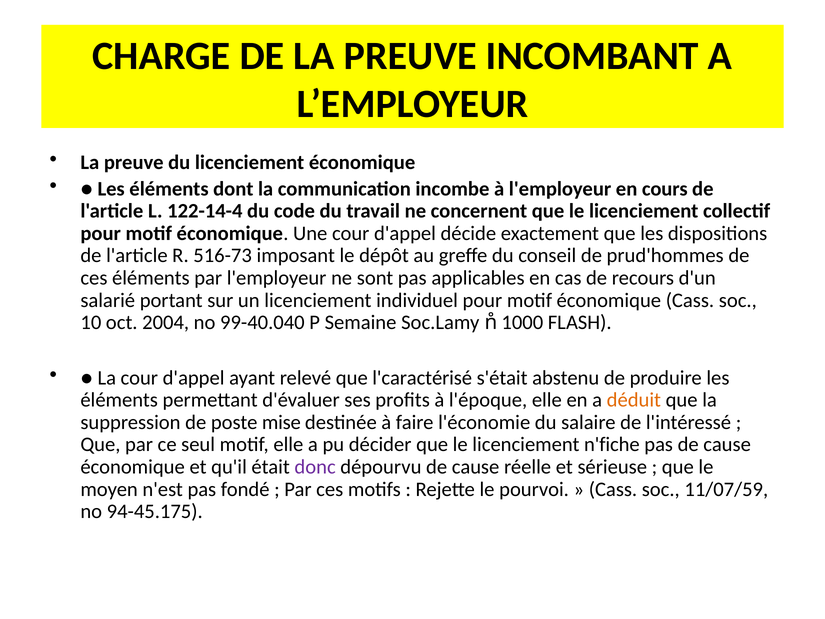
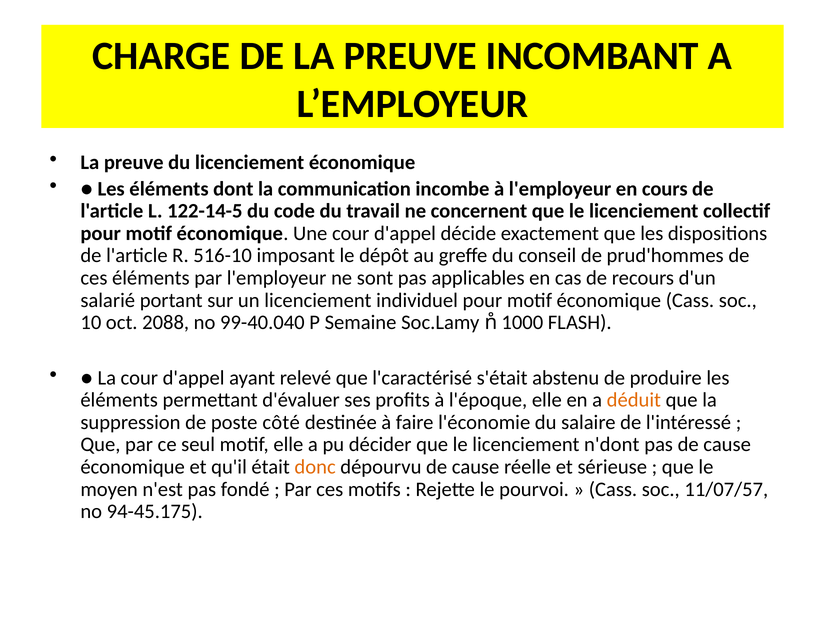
122-14-4: 122-14-4 -> 122-14-5 (205, 211)
516-73: 516-73 -> 516-10 (223, 256)
2004: 2004 -> 2088 (166, 322)
mise: mise -> côté (281, 422)
n'fiche: n'fiche -> n'dont (612, 444)
donc colour: purple -> orange (315, 467)
11/07/59: 11/07/59 -> 11/07/57 (726, 489)
